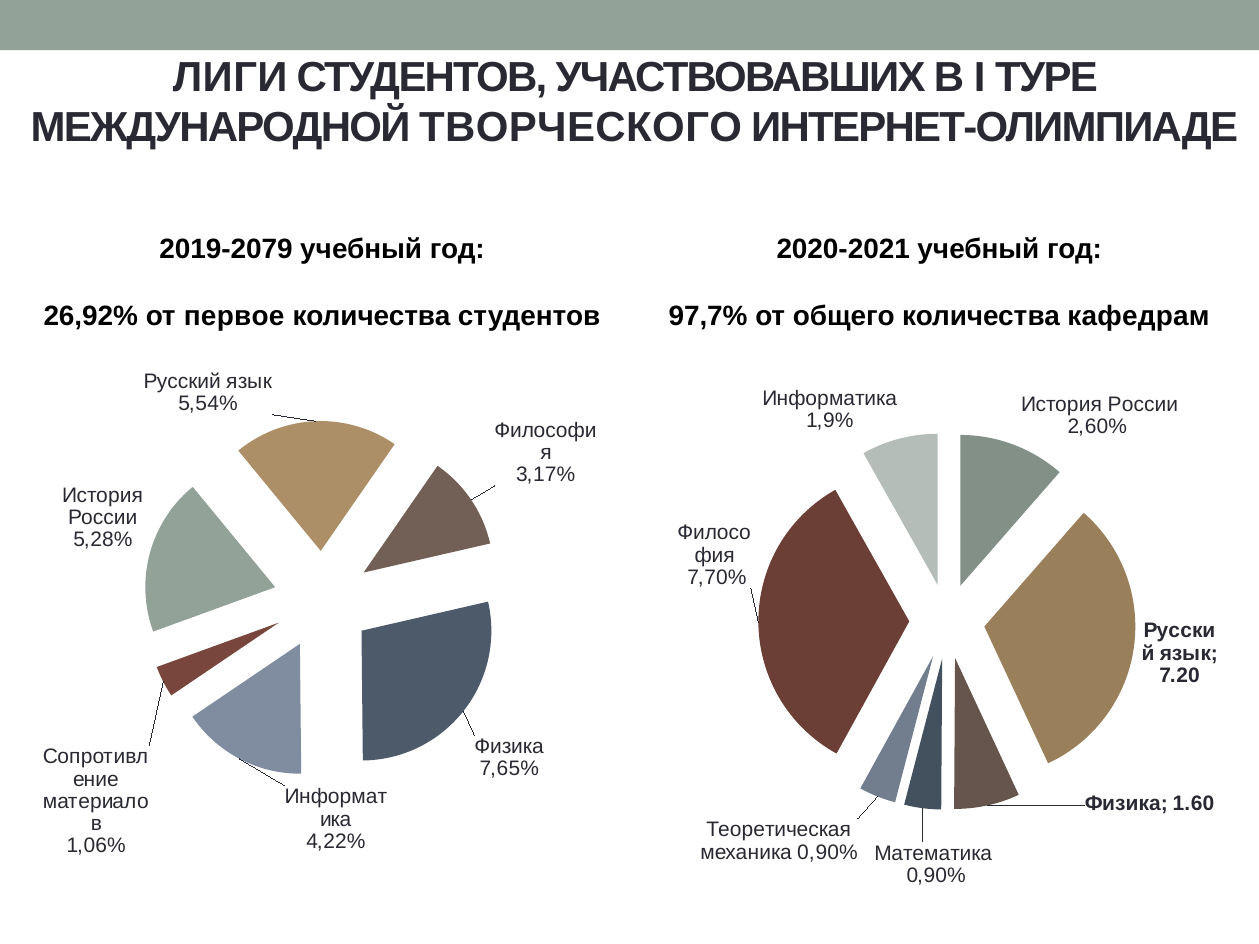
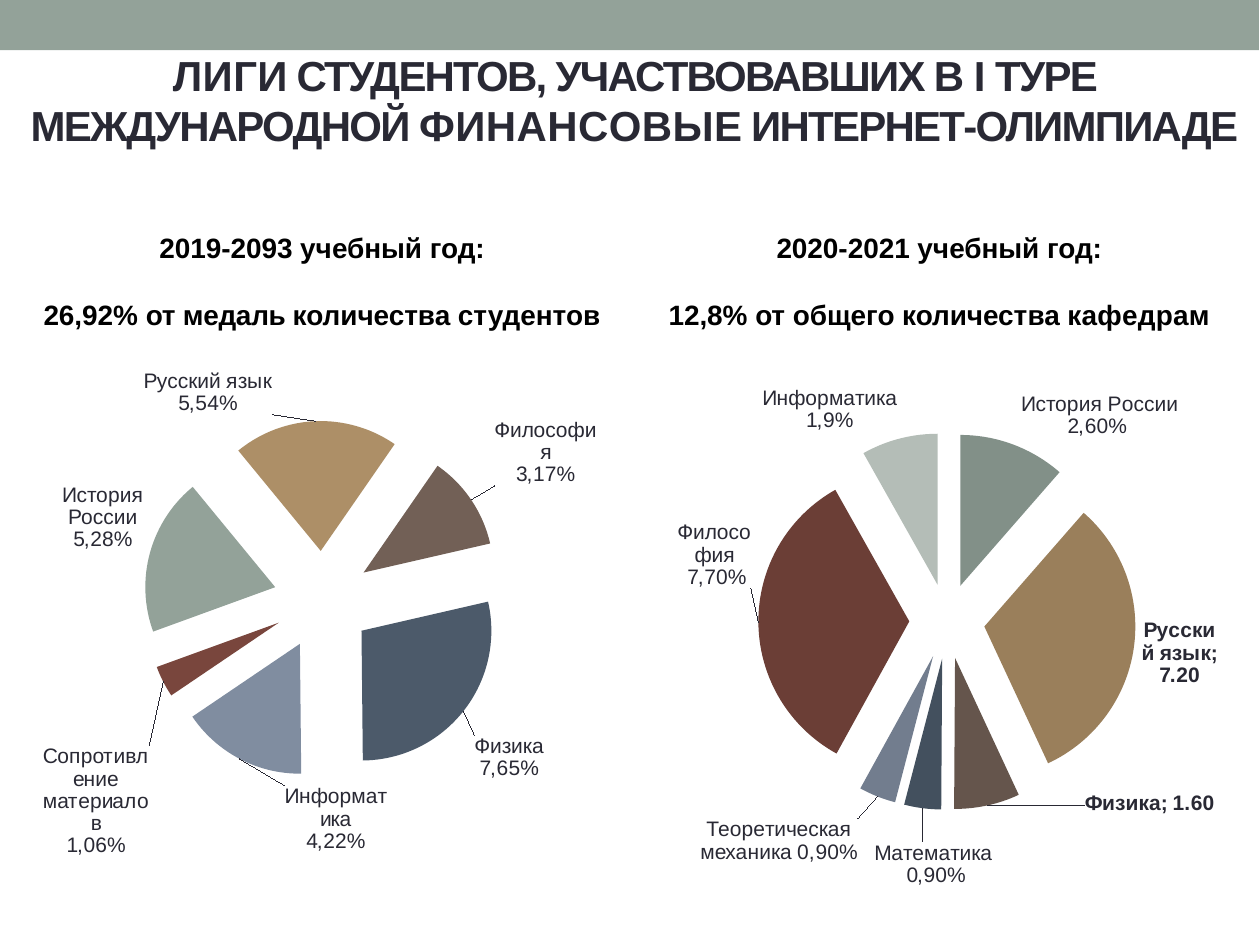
ТВОРЧЕСКОГО: ТВОРЧЕСКОГО -> ФИНАНСОВЫЕ (581, 128)
2019-2079: 2019-2079 -> 2019-2093 (226, 249)
97,7%: 97,7% -> 12,8% (708, 316)
первое: первое -> медаль (234, 316)
